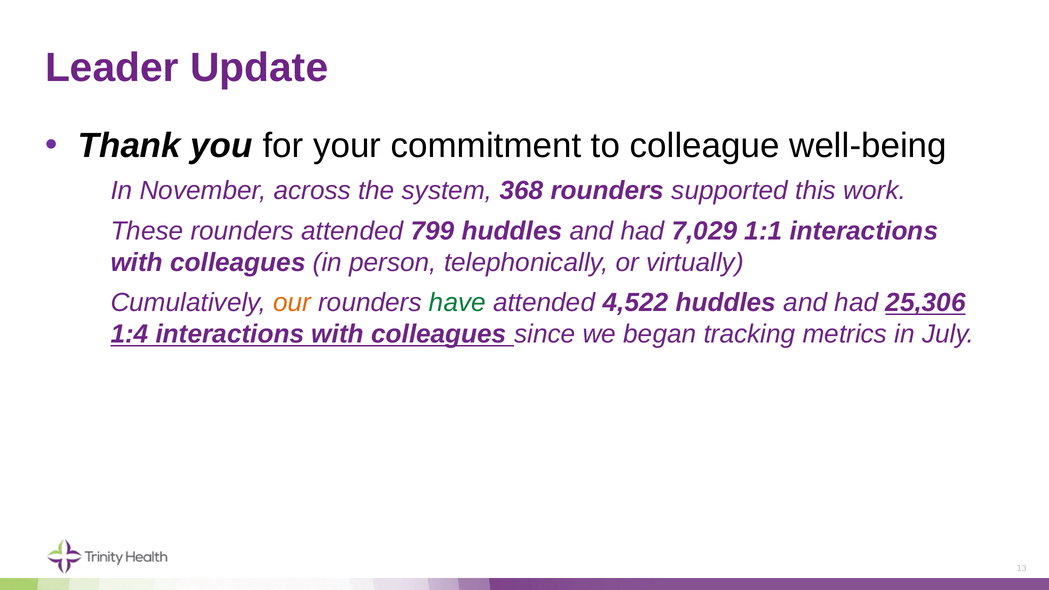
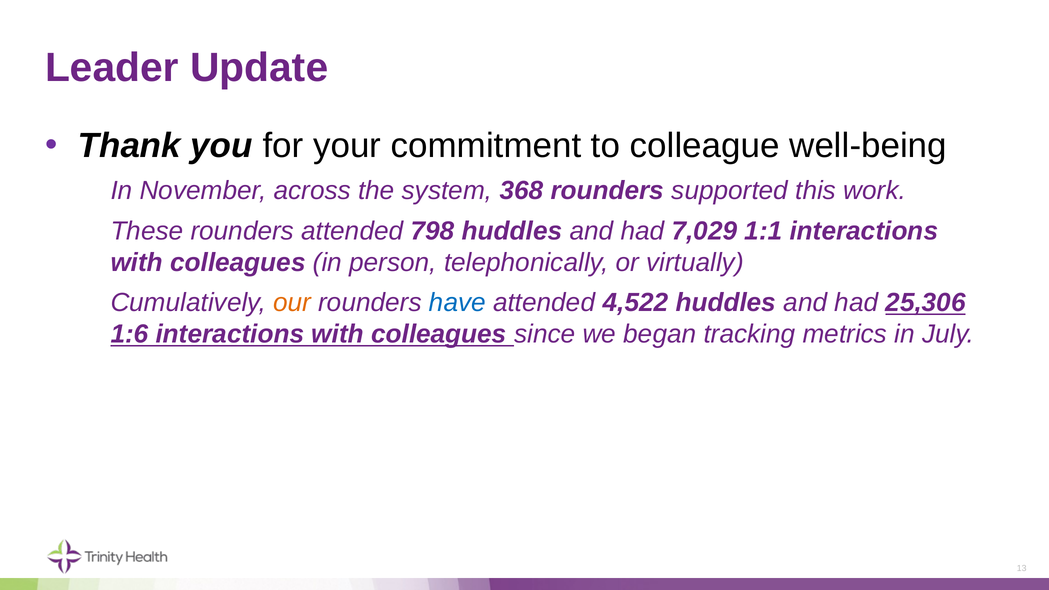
799: 799 -> 798 (433, 231)
have colour: green -> blue (457, 303)
1:4: 1:4 -> 1:6 (129, 334)
